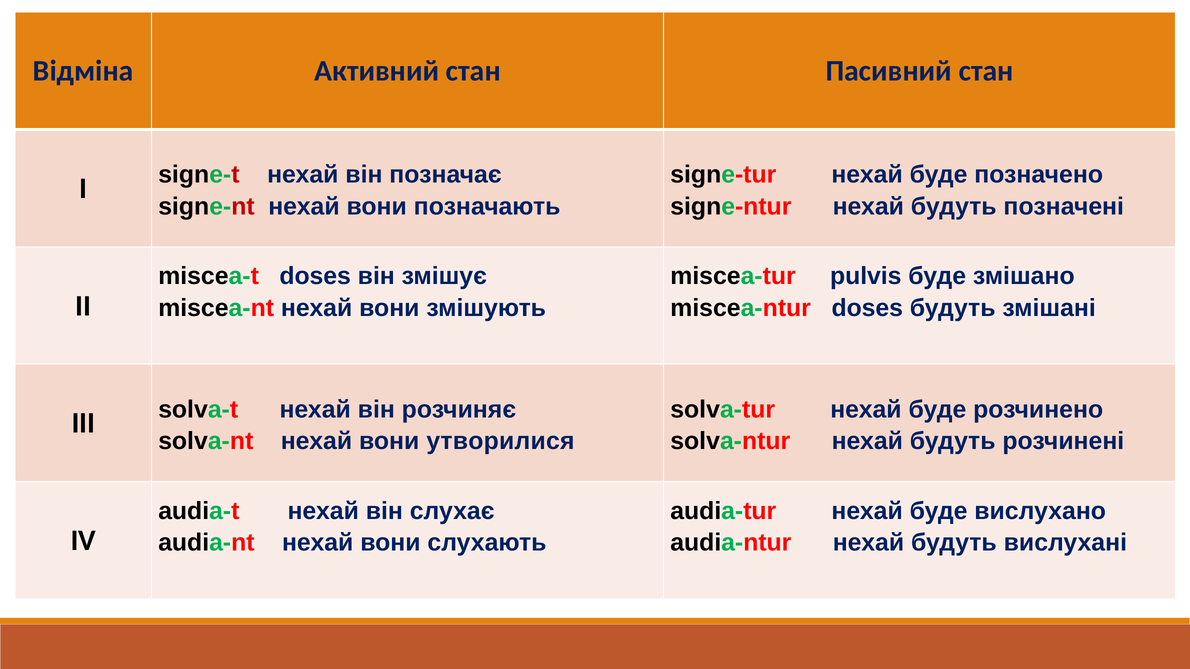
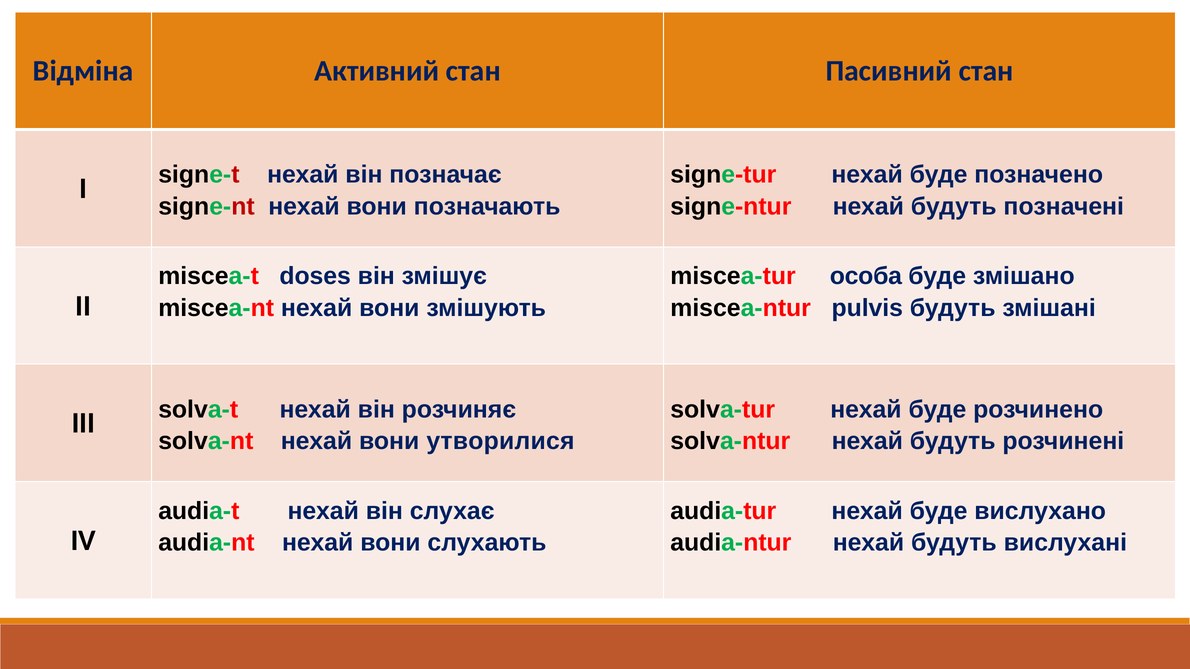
pulvis: pulvis -> особа (866, 276)
miscea-ntur doses: doses -> pulvis (867, 308)
